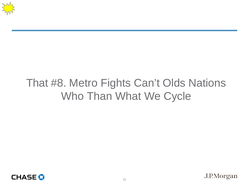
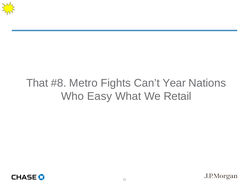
Olds: Olds -> Year (174, 83)
Than: Than -> Easy (100, 96)
Cycle: Cycle -> Retail (178, 96)
